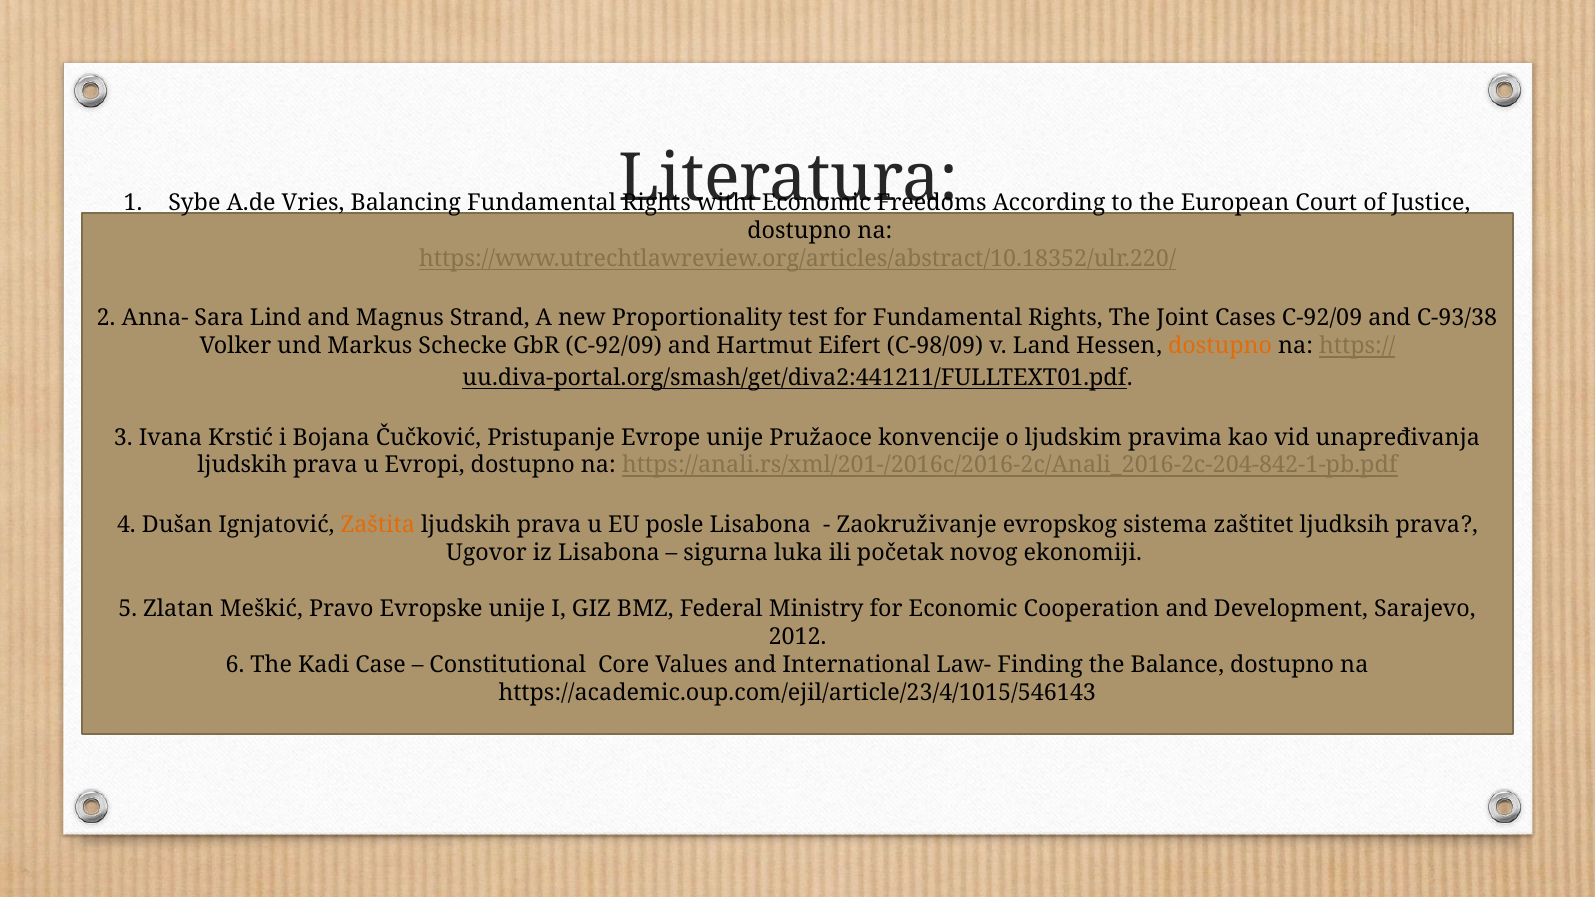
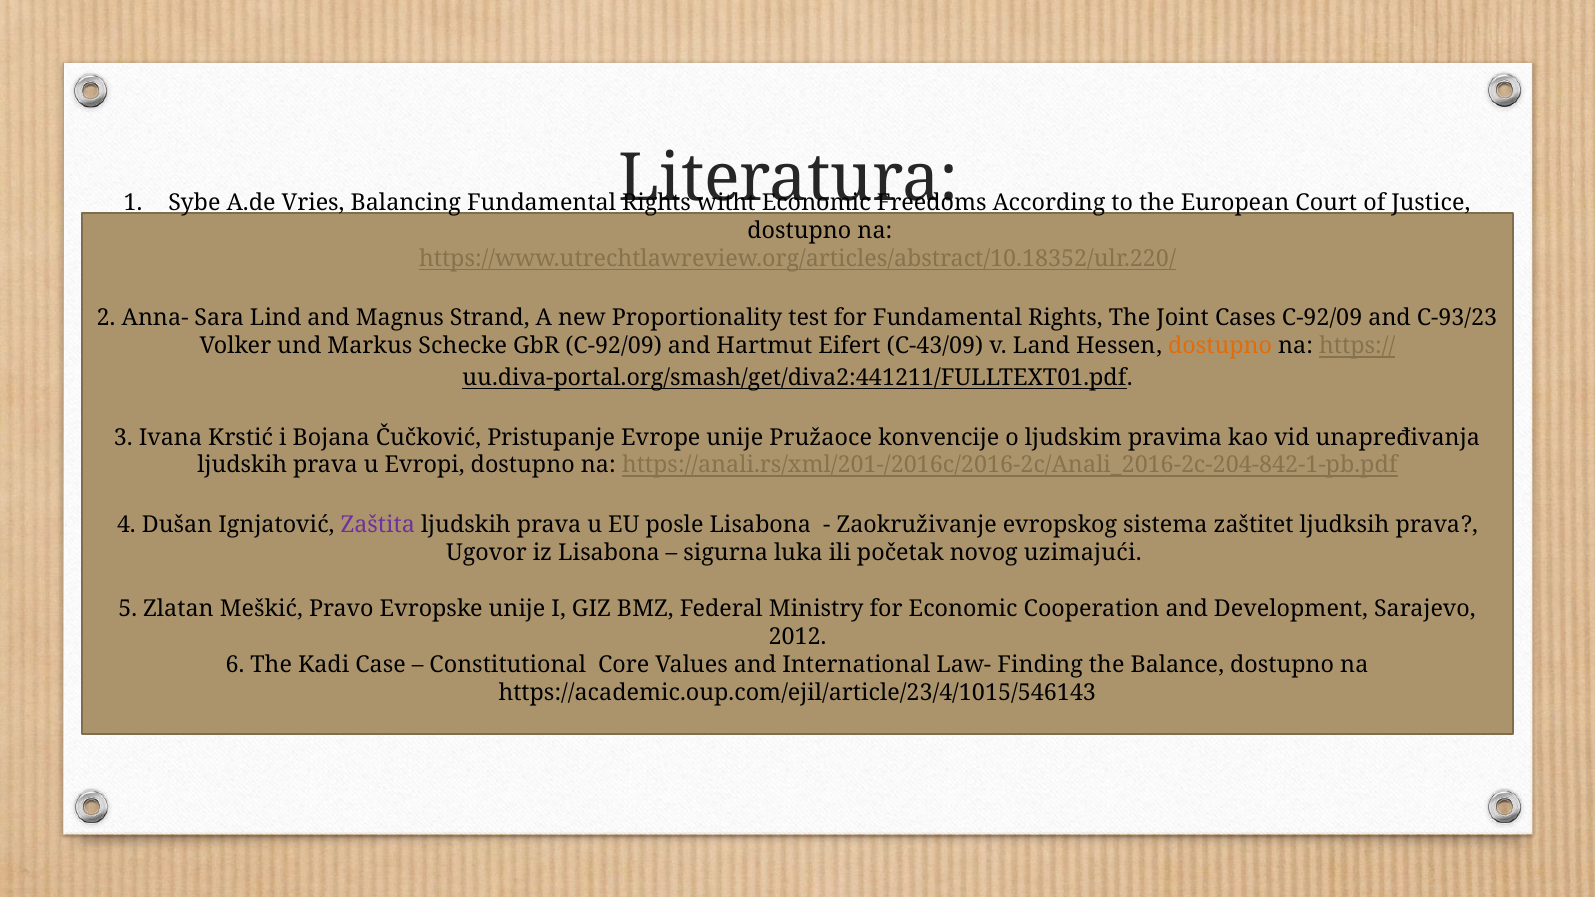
C-93/38: C-93/38 -> C-93/23 (1457, 318)
C-98/09: C-98/09 -> C-43/09 (935, 346)
Zaštita colour: orange -> purple (378, 525)
ekonomiji: ekonomiji -> uzimajući (1083, 553)
